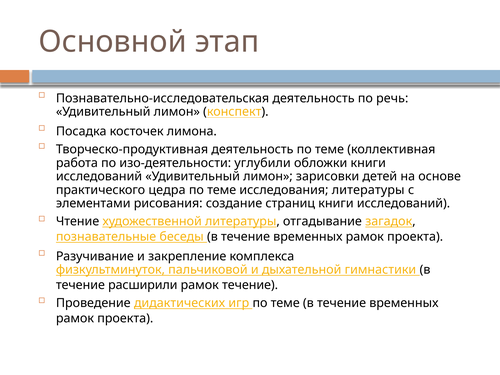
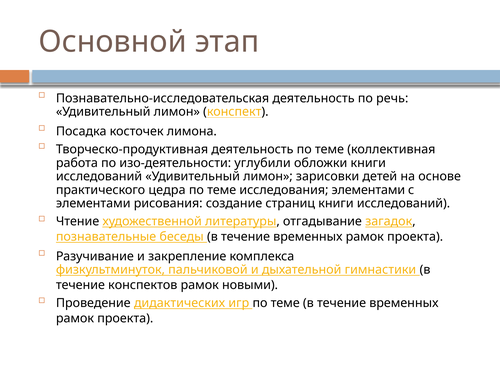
исследования литературы: литературы -> элементами (368, 190)
расширили: расширили -> конспектов (143, 285)
рамок течение: течение -> новыми (250, 285)
